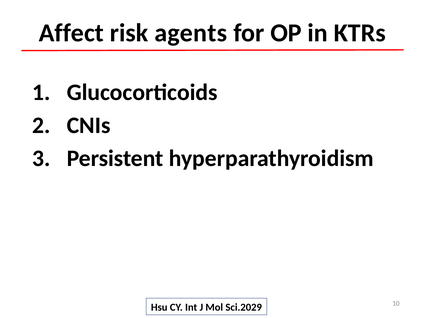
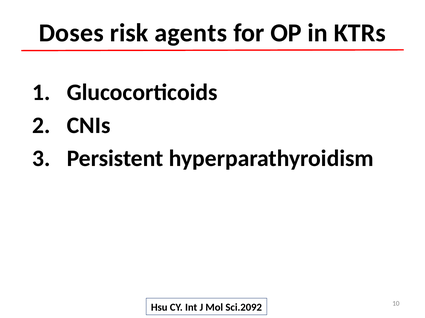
Affect: Affect -> Doses (71, 33)
Sci.2029: Sci.2029 -> Sci.2092 (244, 308)
